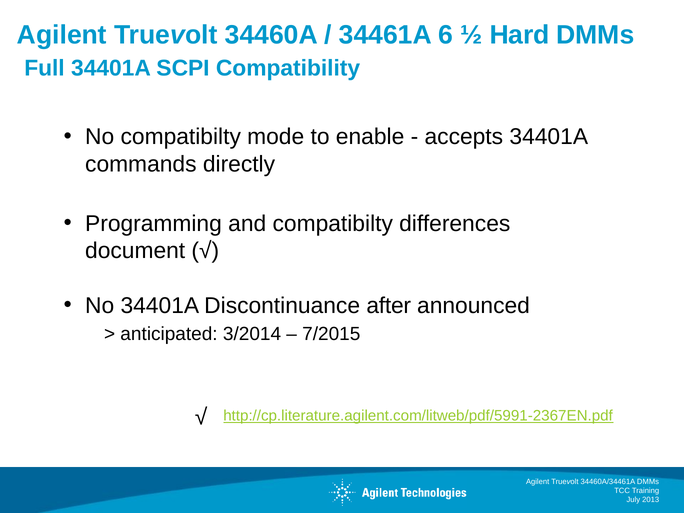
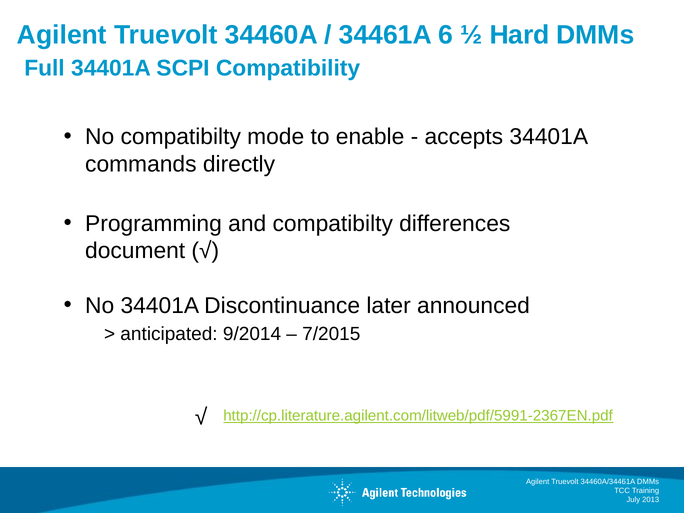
after: after -> later (389, 306)
3/2014: 3/2014 -> 9/2014 (252, 334)
